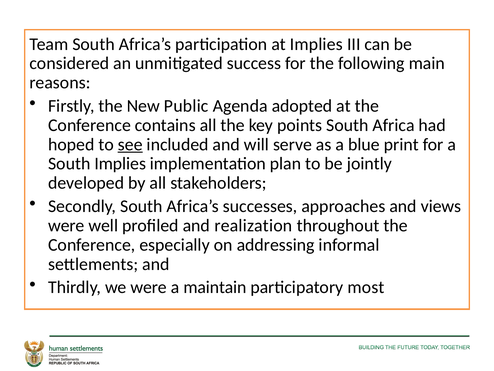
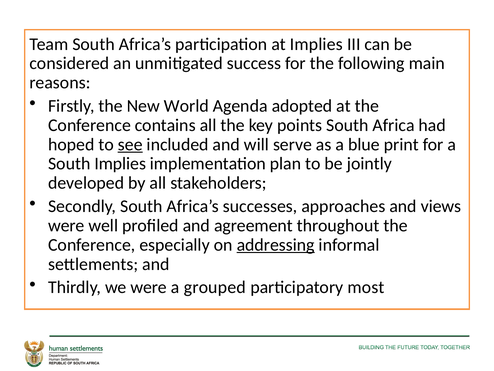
Public: Public -> World (186, 106)
realization: realization -> agreement (253, 225)
addressing underline: none -> present (276, 244)
maintain: maintain -> grouped (215, 287)
